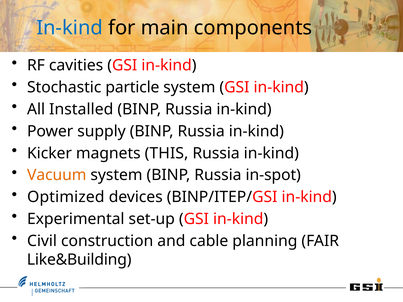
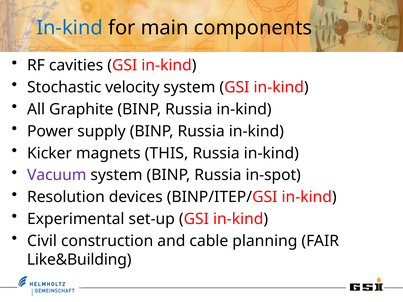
particle: particle -> velocity (132, 87)
Installed: Installed -> Graphite (81, 109)
Vacuum colour: orange -> purple (57, 175)
Optimized: Optimized -> Resolution (66, 197)
